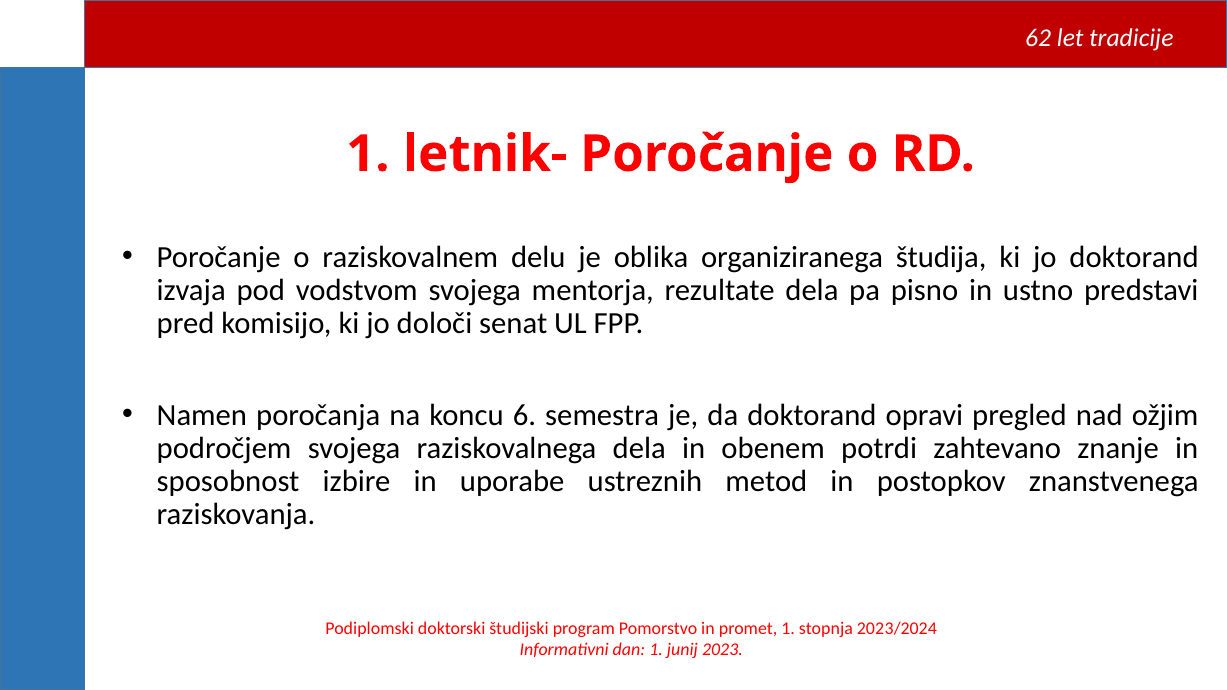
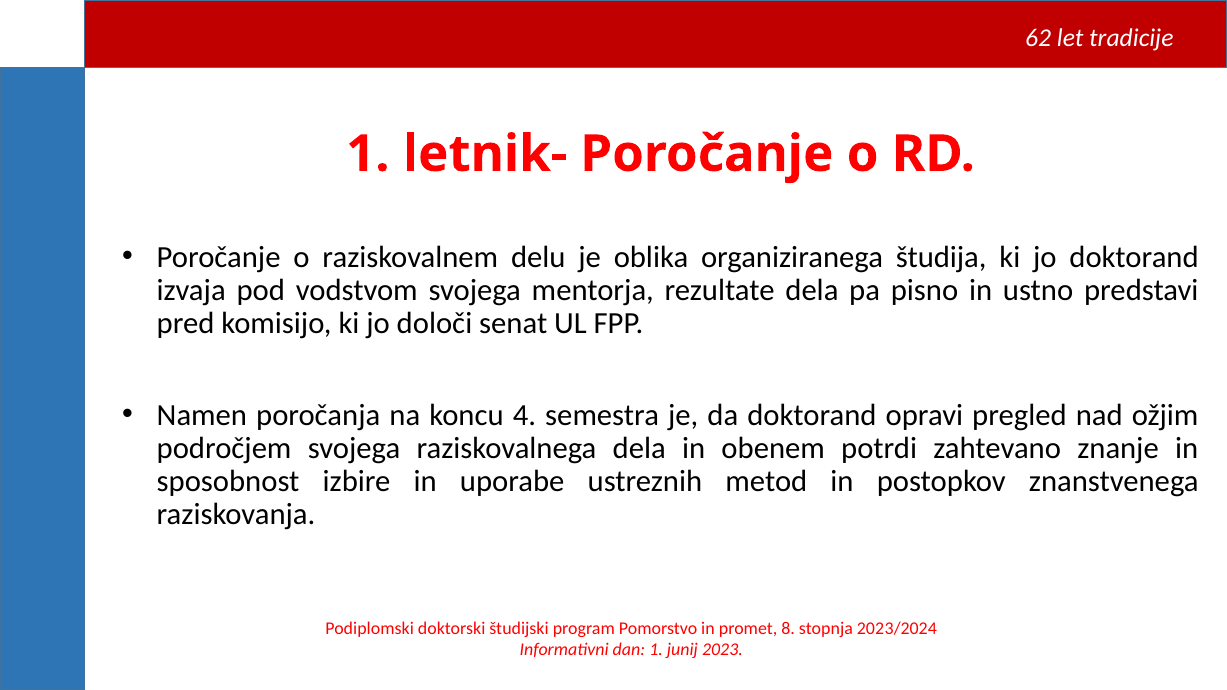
6: 6 -> 4 (524, 415)
promet 1: 1 -> 8 (788, 629)
